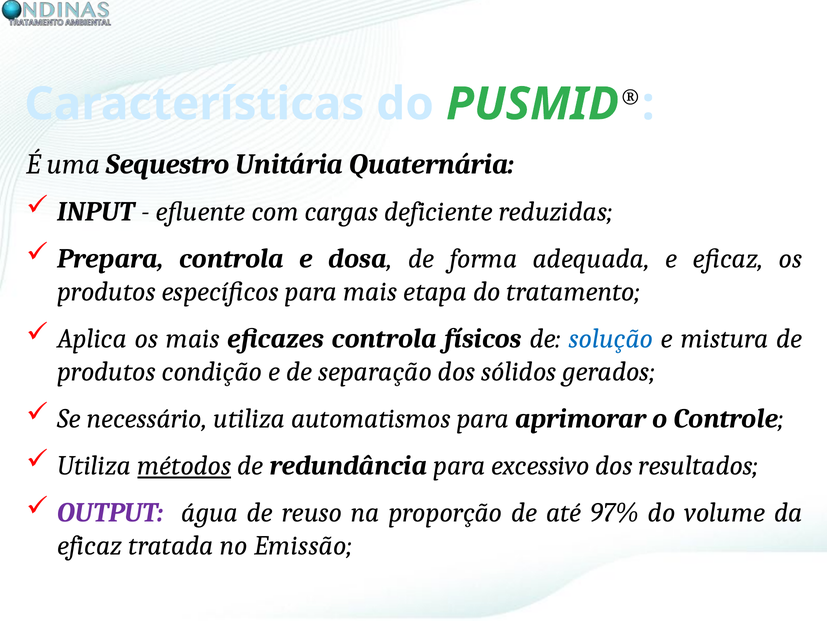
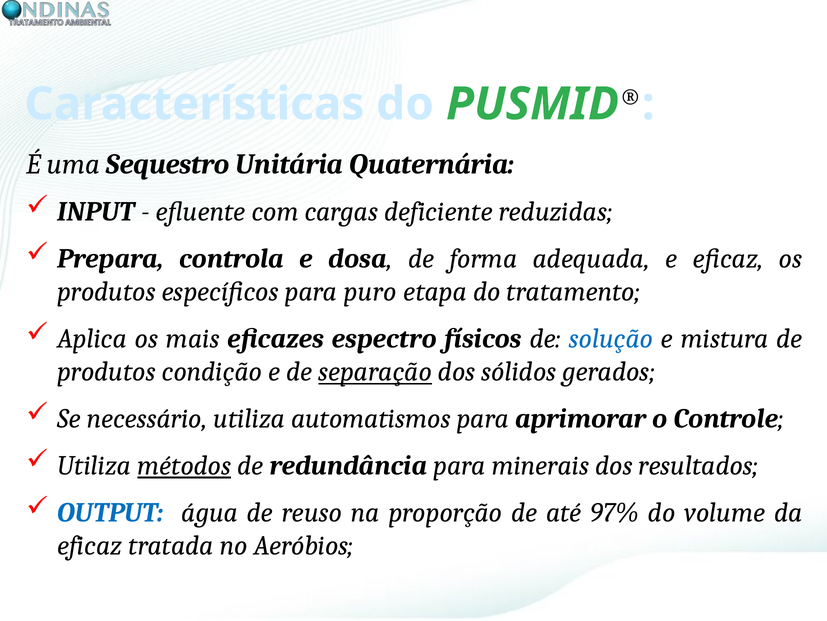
para mais: mais -> puro (370, 291)
eficazes controla: controla -> espectro (384, 338)
separação underline: none -> present (375, 371)
excessivo: excessivo -> minerais (540, 465)
OUTPUT colour: purple -> blue (110, 512)
Emissão: Emissão -> Aeróbios (304, 545)
